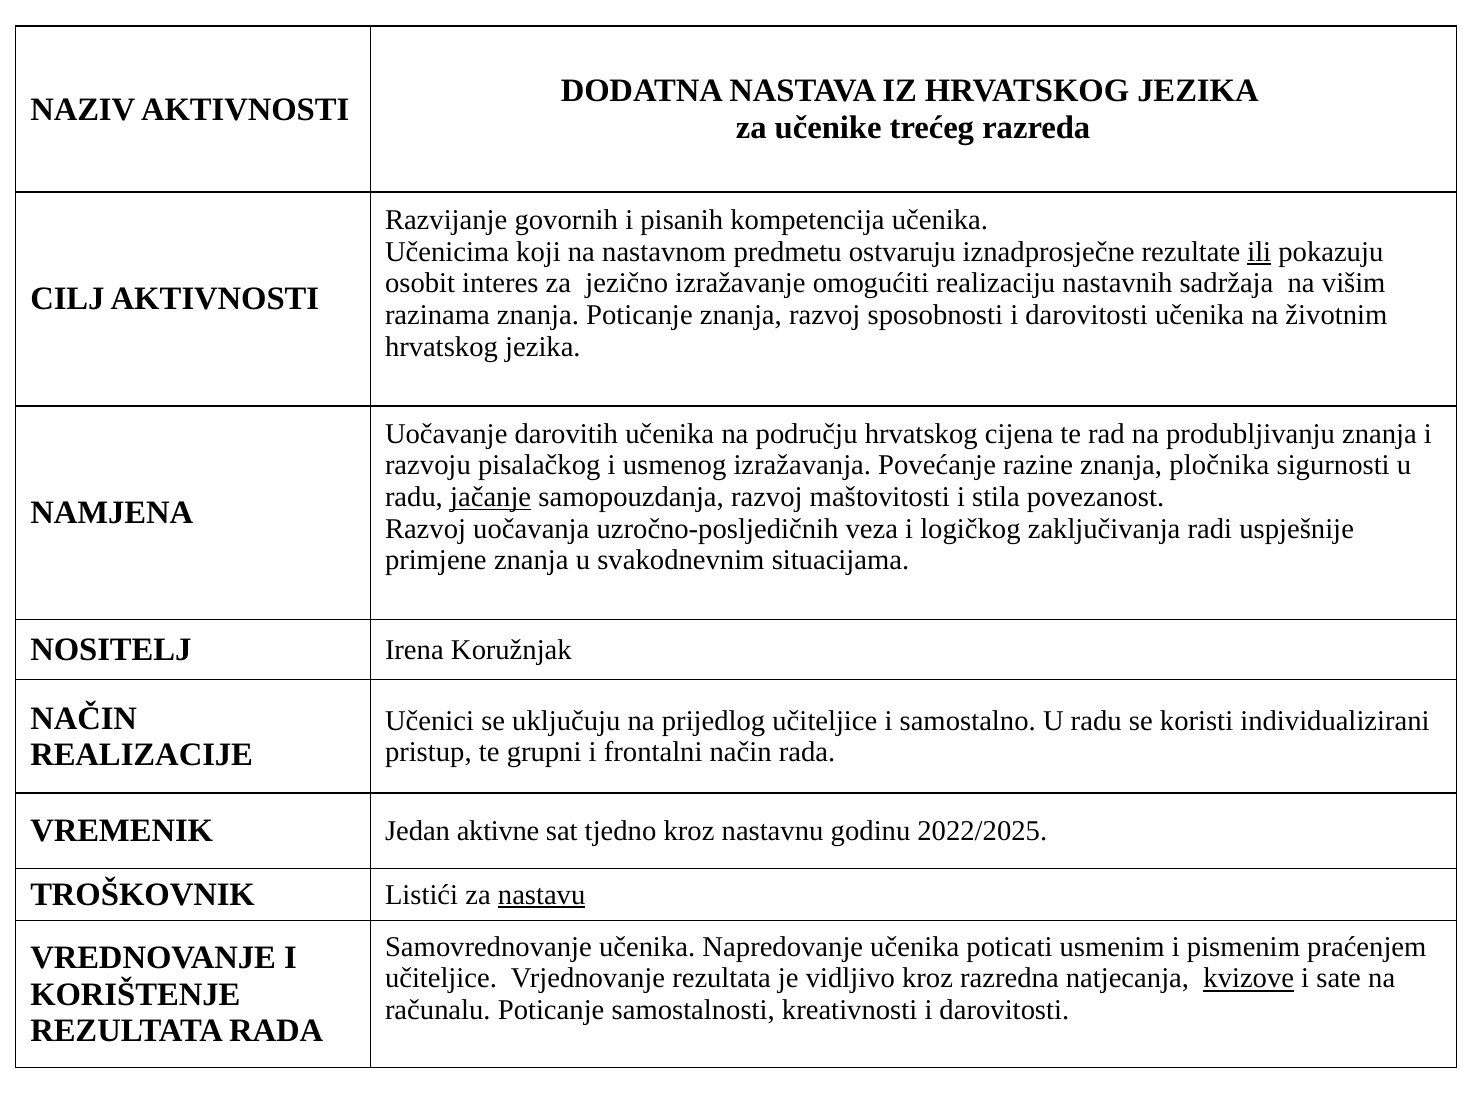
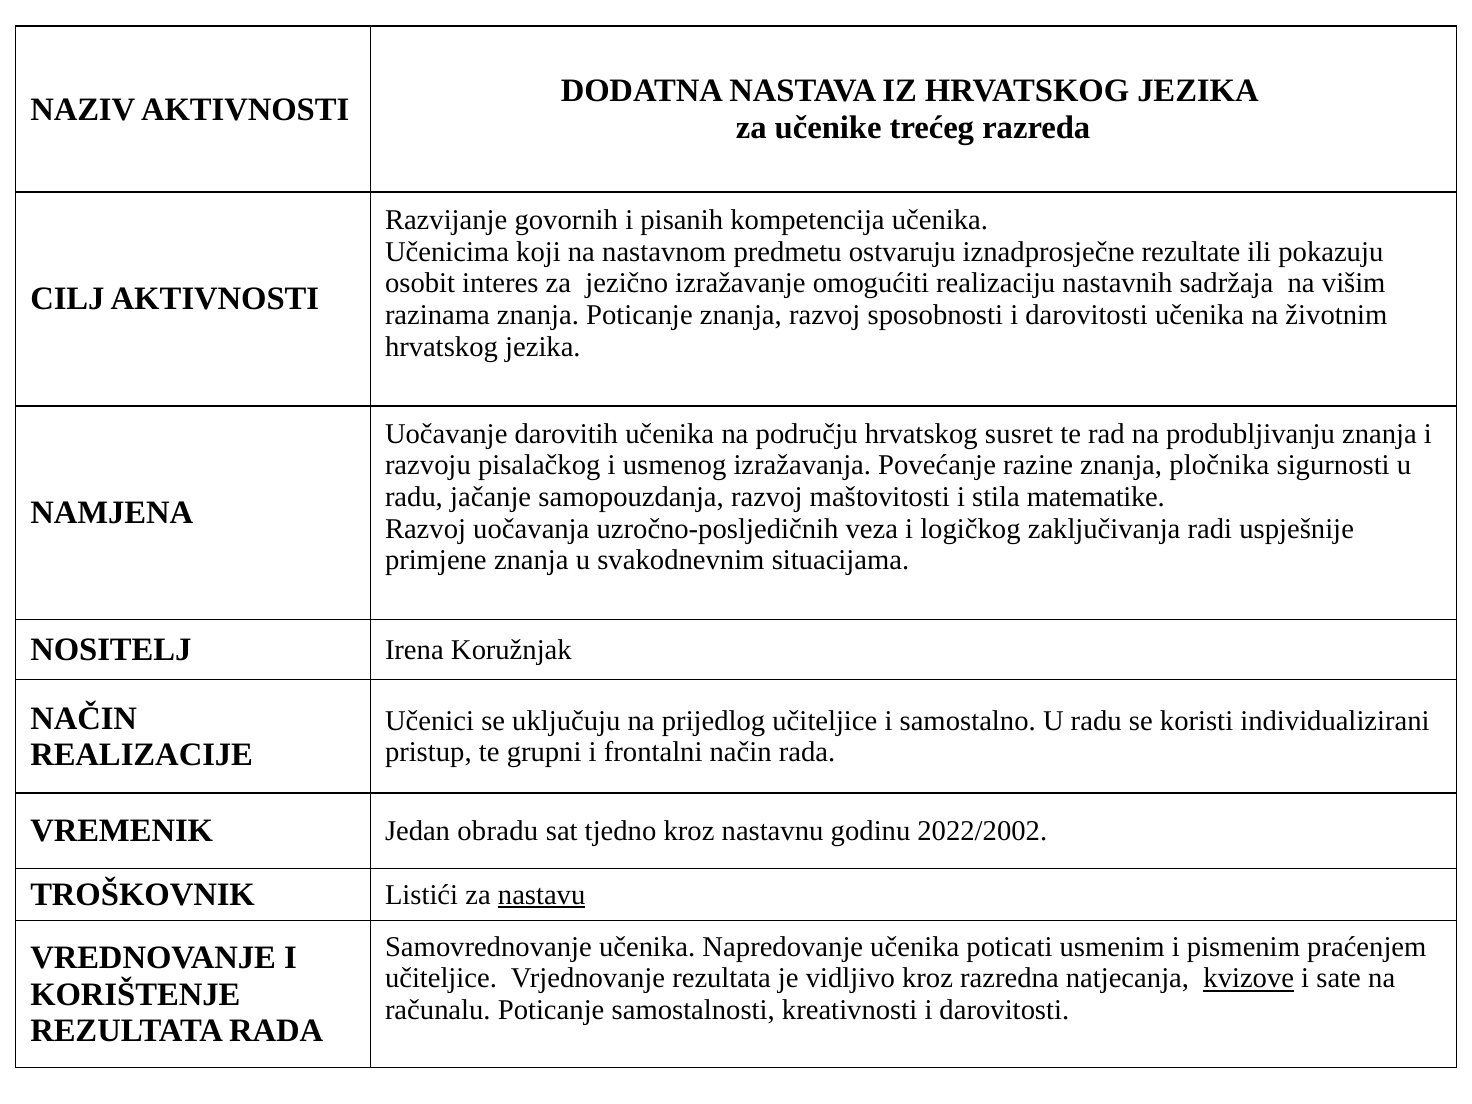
ili underline: present -> none (1259, 252)
cijena: cijena -> susret (1019, 434)
jačanje underline: present -> none (491, 497)
povezanost: povezanost -> matematike (1096, 497)
aktivne: aktivne -> obradu (498, 831)
2022/2025: 2022/2025 -> 2022/2002 (982, 831)
